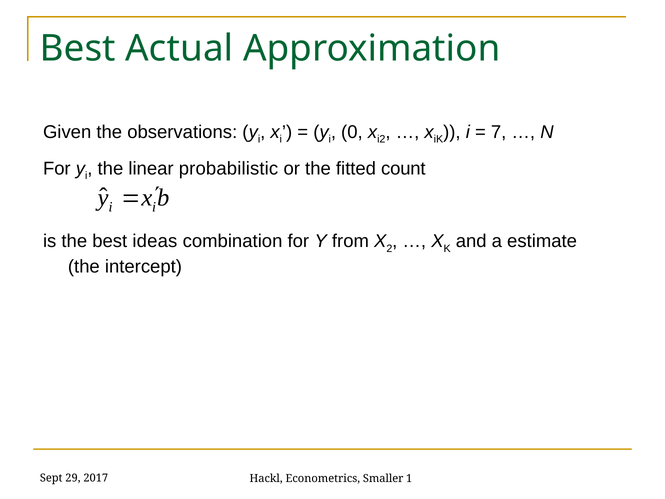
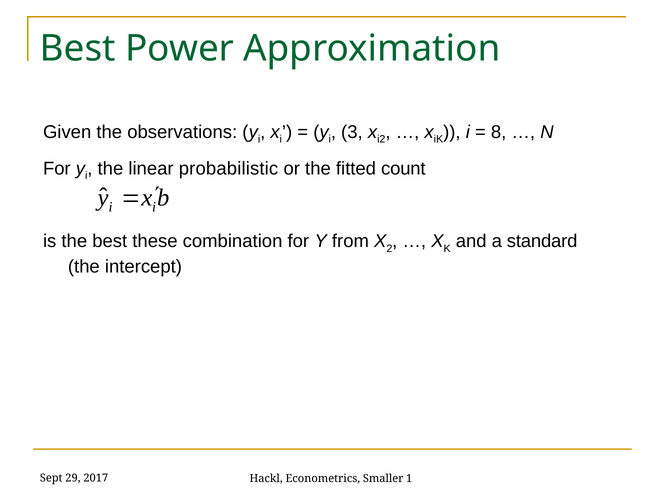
Actual: Actual -> Power (180, 48)
0: 0 -> 3 (352, 132)
7: 7 -> 8 (499, 132)
ideas: ideas -> these (155, 241)
estimate: estimate -> standard (542, 241)
